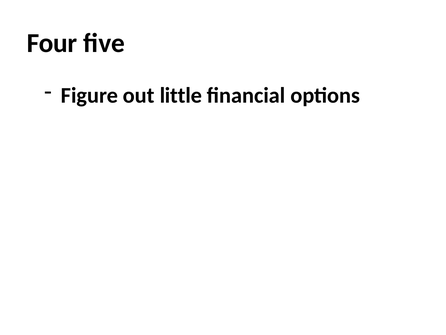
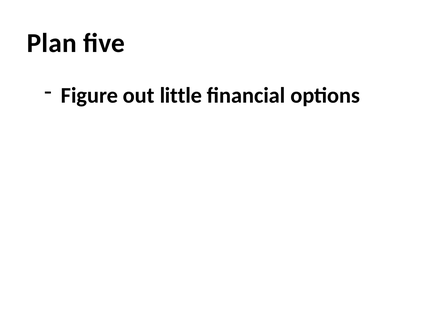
Four: Four -> Plan (52, 43)
